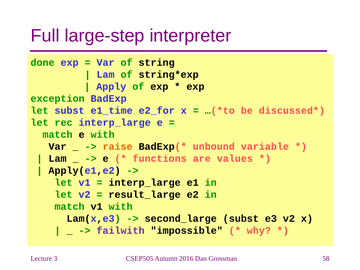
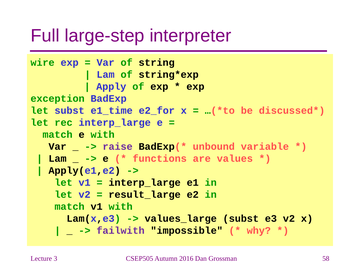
done: done -> wire (43, 62)
raise colour: orange -> purple (118, 147)
second_large: second_large -> values_large (181, 219)
